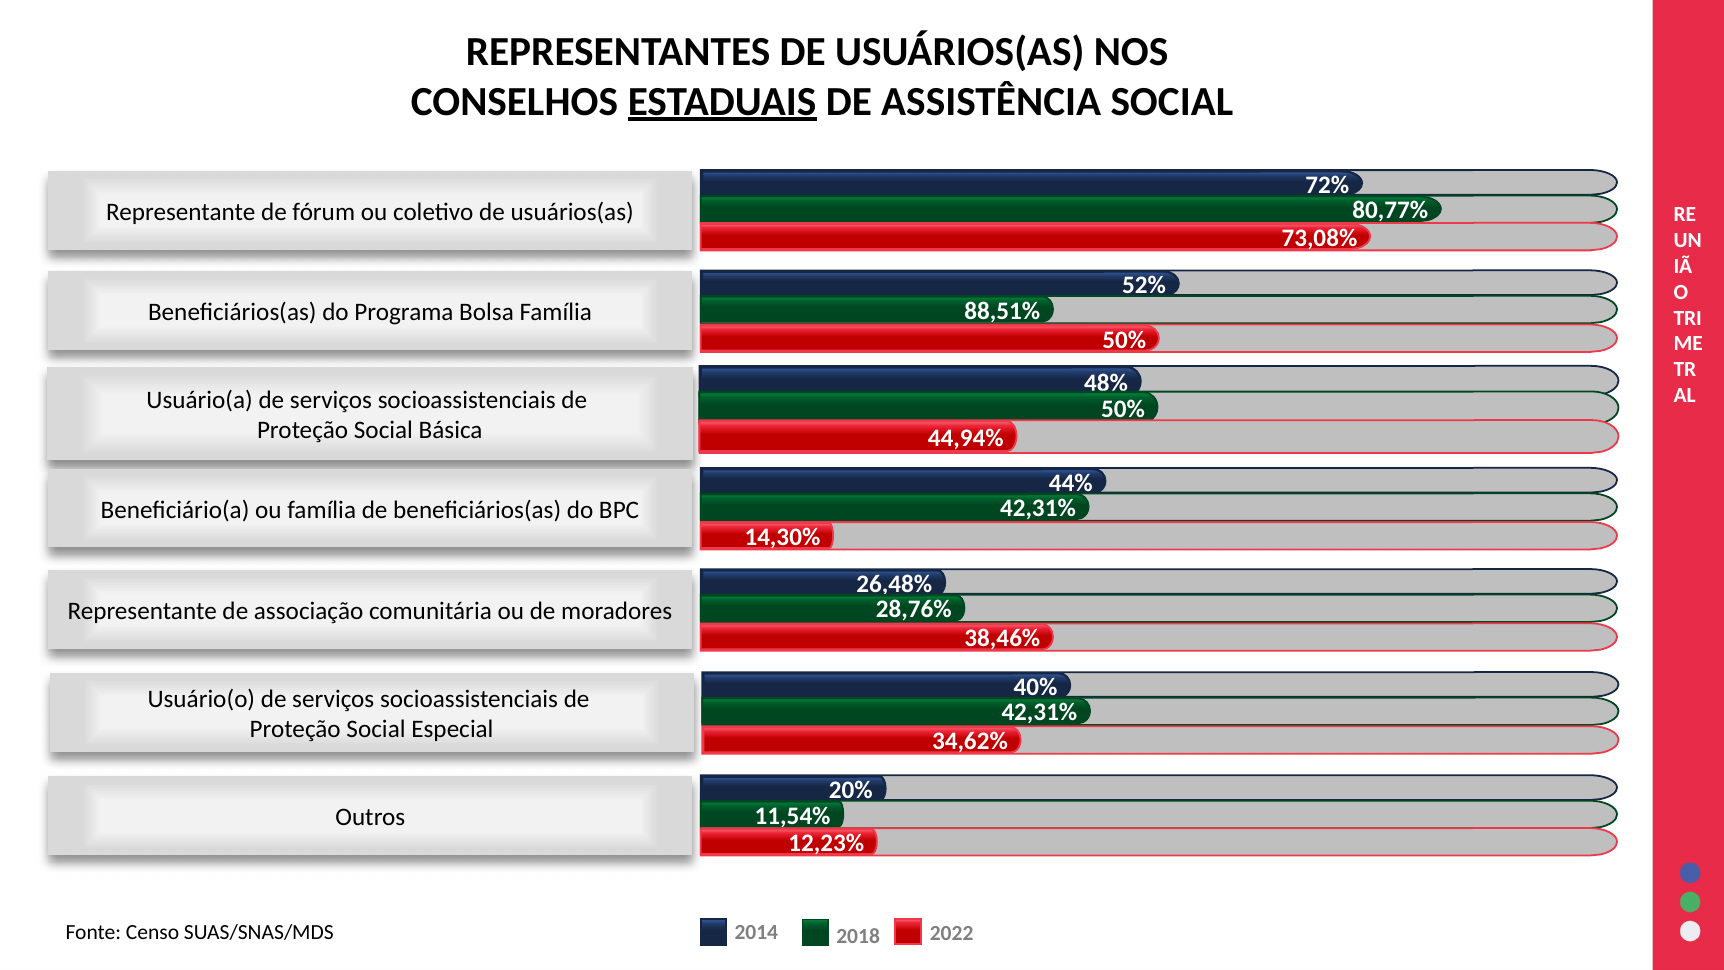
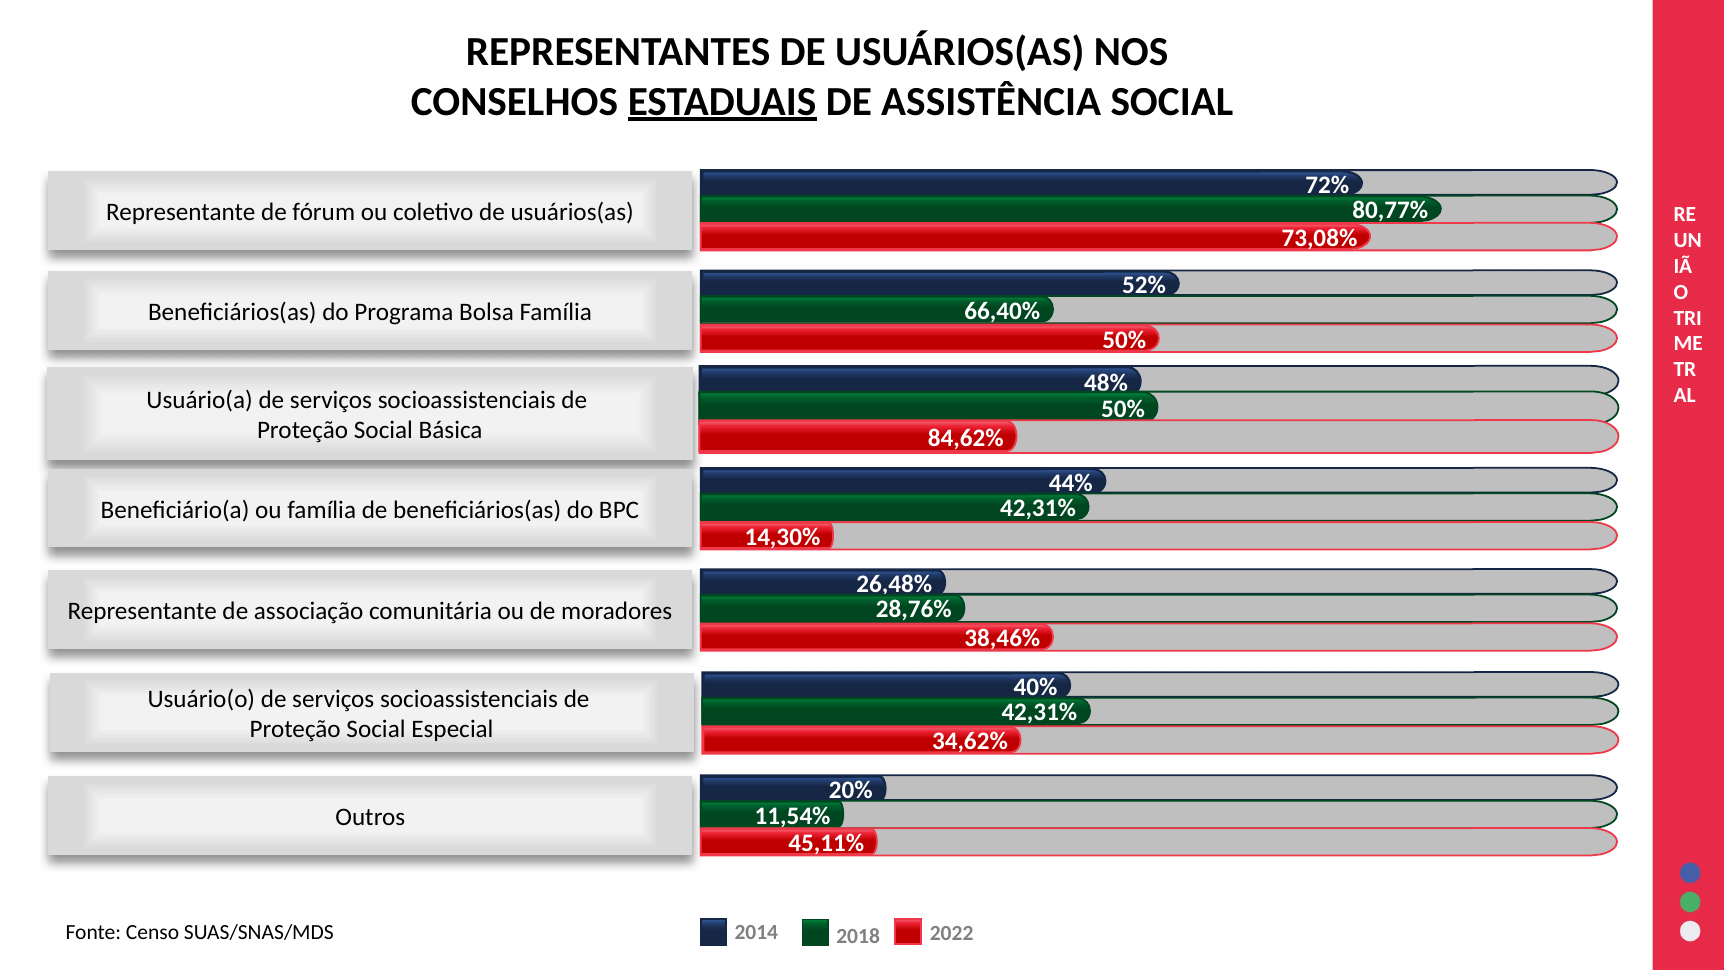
88,51%: 88,51% -> 66,40% (1002, 311)
44,94%: 44,94% -> 84,62% (966, 438)
12,23%: 12,23% -> 45,11% (826, 843)
